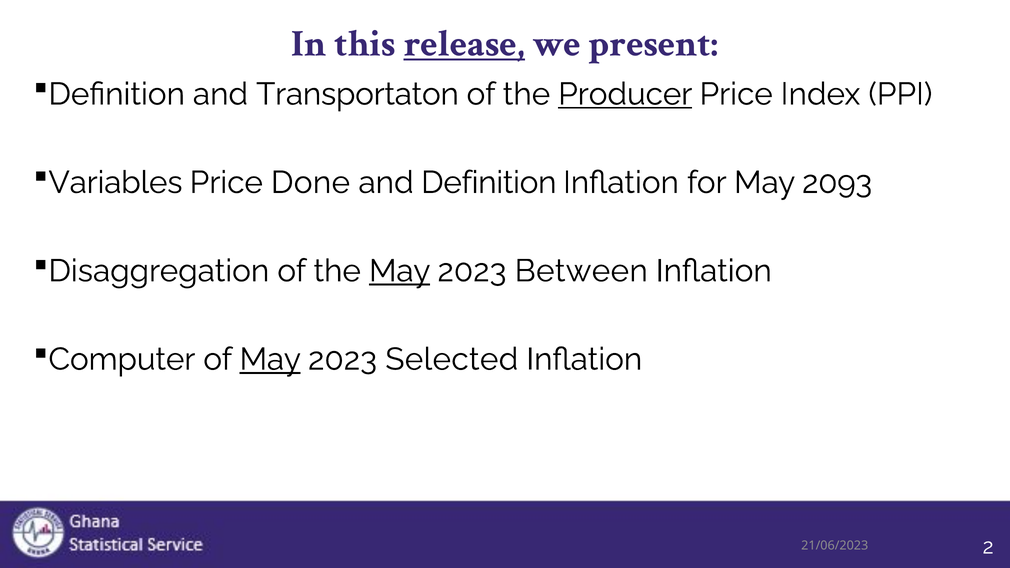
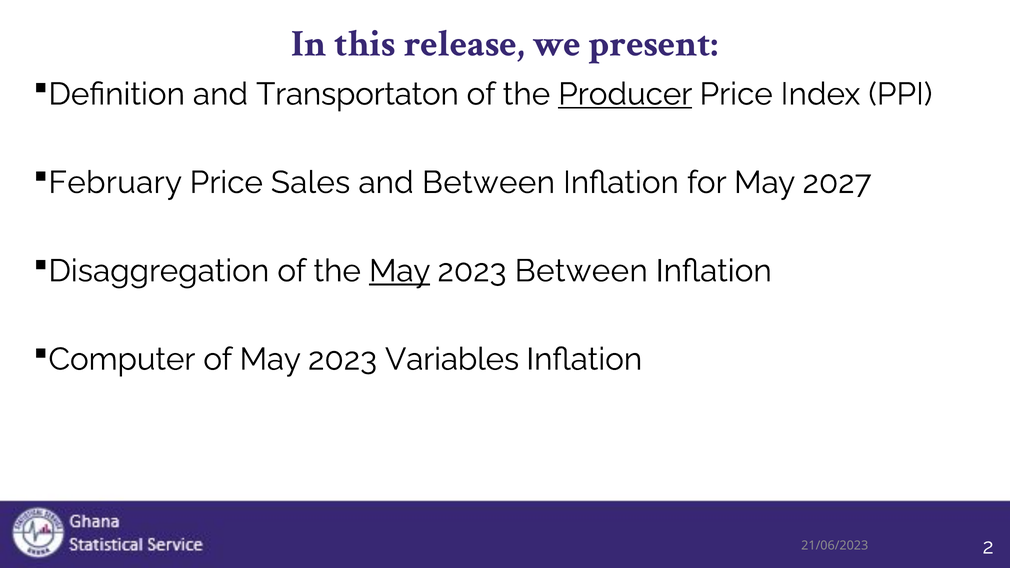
release underline: present -> none (464, 43)
Variables: Variables -> February (115, 183)
Done: Done -> Sales (311, 183)
and Definition: Definition -> Between (488, 183)
2093: 2093 -> 2027 (837, 183)
May underline: present -> none (270, 359)
Selected: Selected -> Variables (452, 359)
